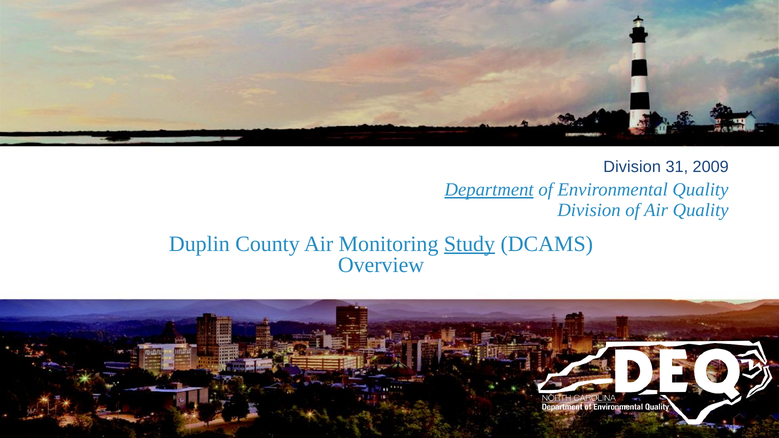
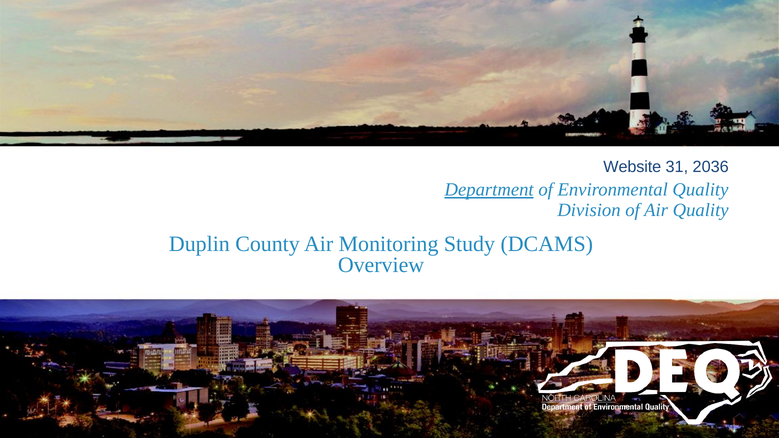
Division: Division -> Website (632, 167)
2009: 2009 -> 2036 (711, 167)
Study underline: present -> none (469, 244)
